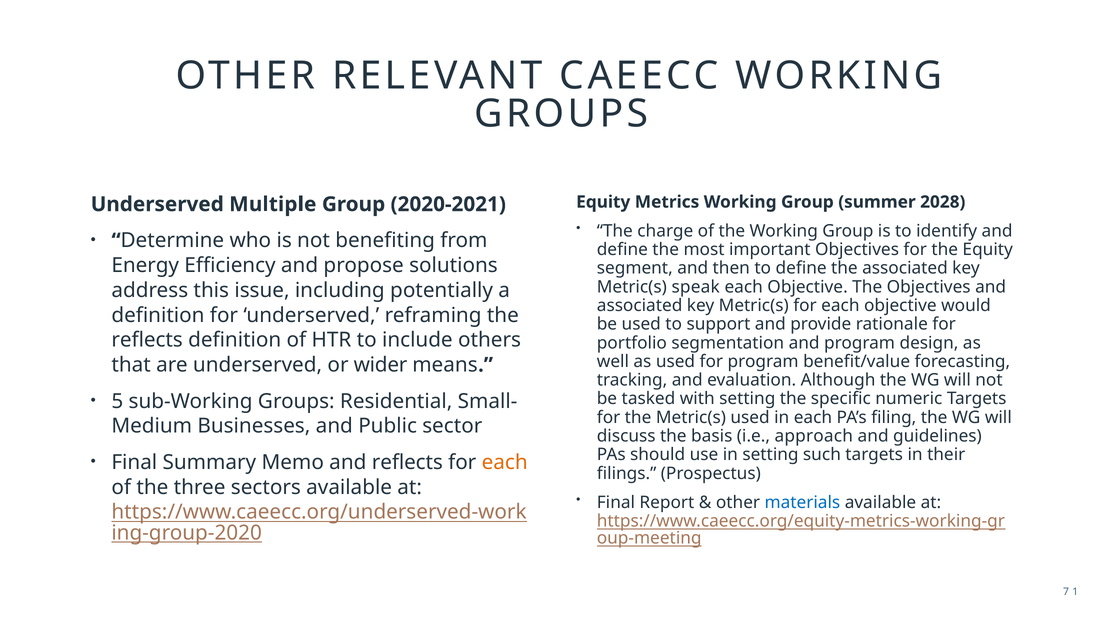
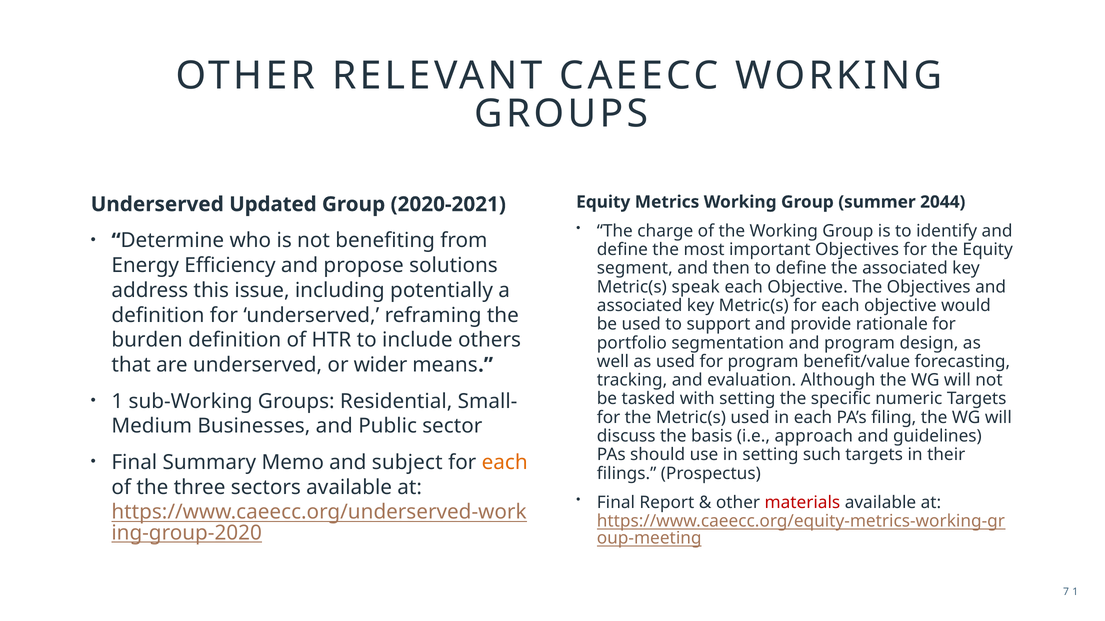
2028: 2028 -> 2044 (943, 202)
Multiple: Multiple -> Updated (273, 204)
reflects: reflects -> burden (147, 340)
5: 5 -> 1 (117, 402)
and reflects: reflects -> subject (407, 463)
materials colour: blue -> red (802, 503)
